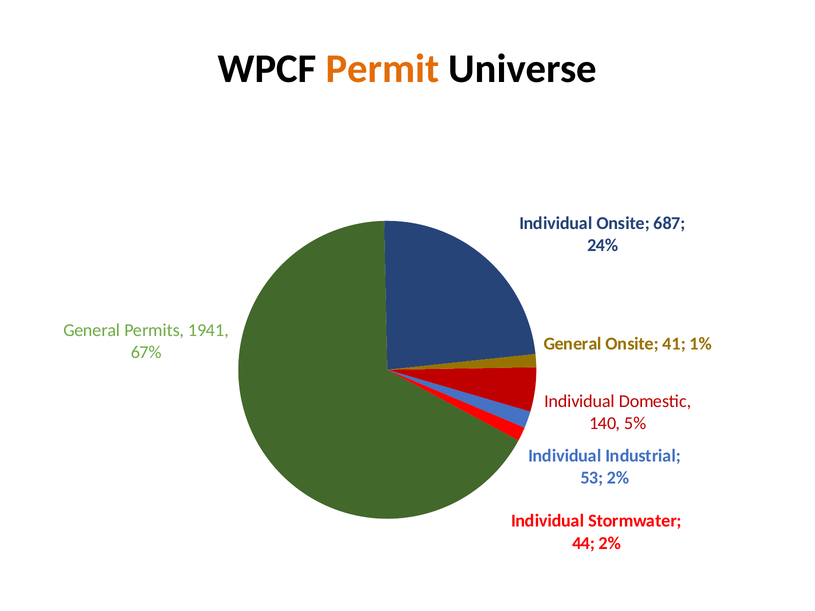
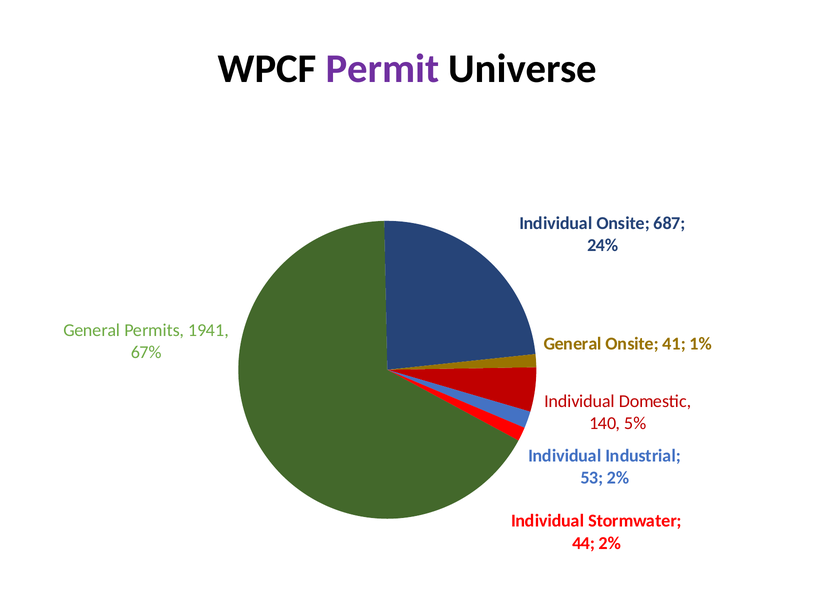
Permit colour: orange -> purple (382, 69)
